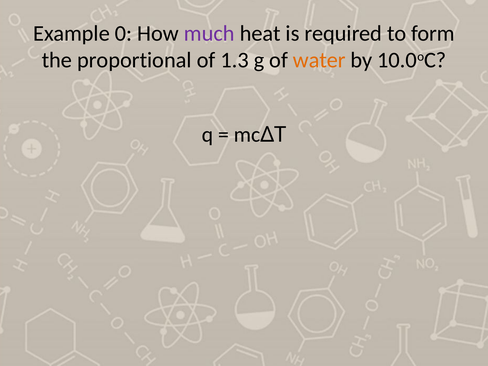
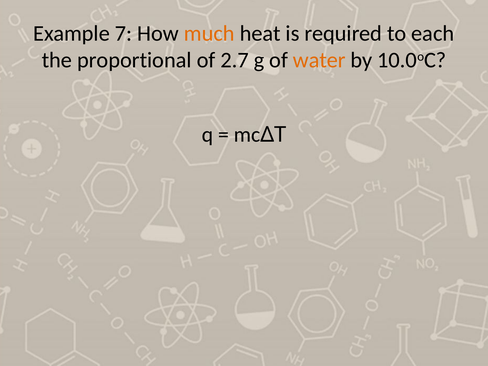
0: 0 -> 7 (124, 33)
much colour: purple -> orange (209, 33)
form: form -> each (433, 33)
1.3: 1.3 -> 2.7 (235, 60)
